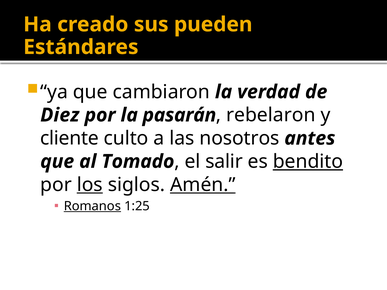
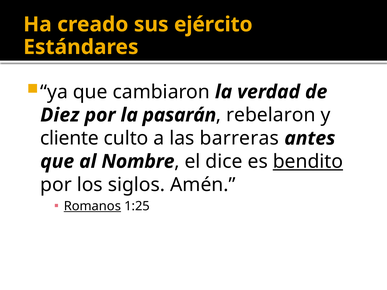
pueden: pueden -> ejército (213, 24)
nosotros: nosotros -> barreras (239, 138)
Tomado: Tomado -> Nombre (138, 162)
salir: salir -> dice (224, 162)
los underline: present -> none (90, 185)
Amén underline: present -> none (203, 185)
